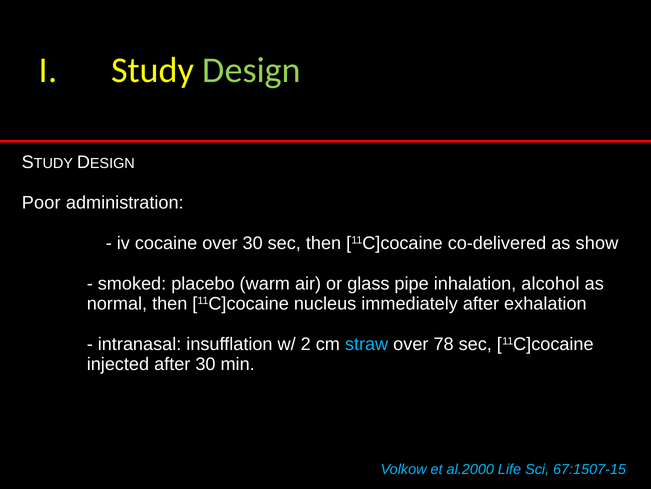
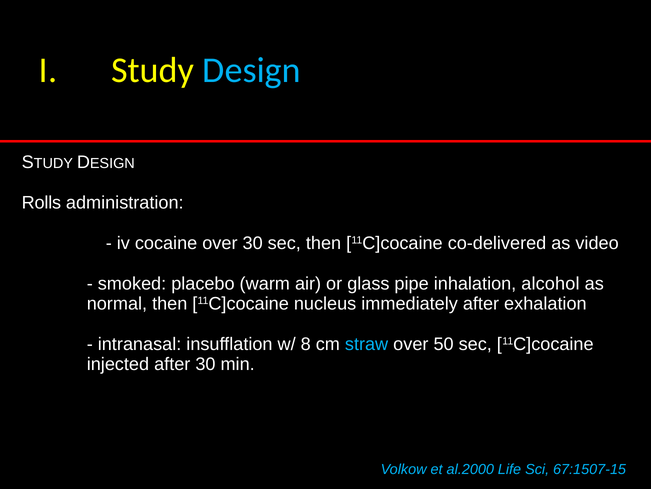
Design colour: light green -> light blue (252, 70)
Poor: Poor -> Rolls (41, 202)
show: show -> video (597, 243)
2: 2 -> 8 (306, 344)
78: 78 -> 50 (444, 344)
